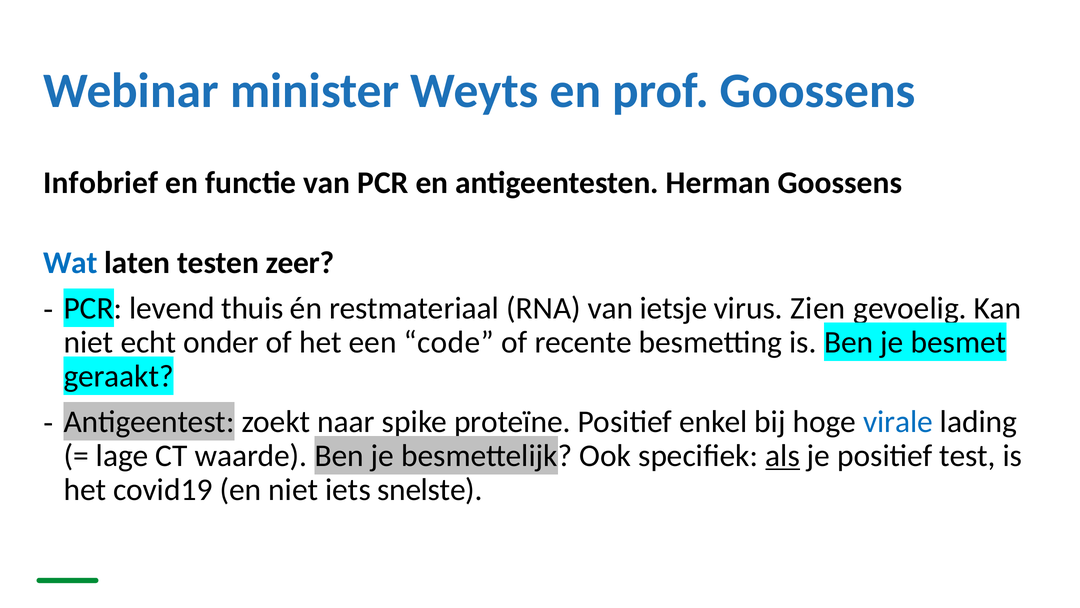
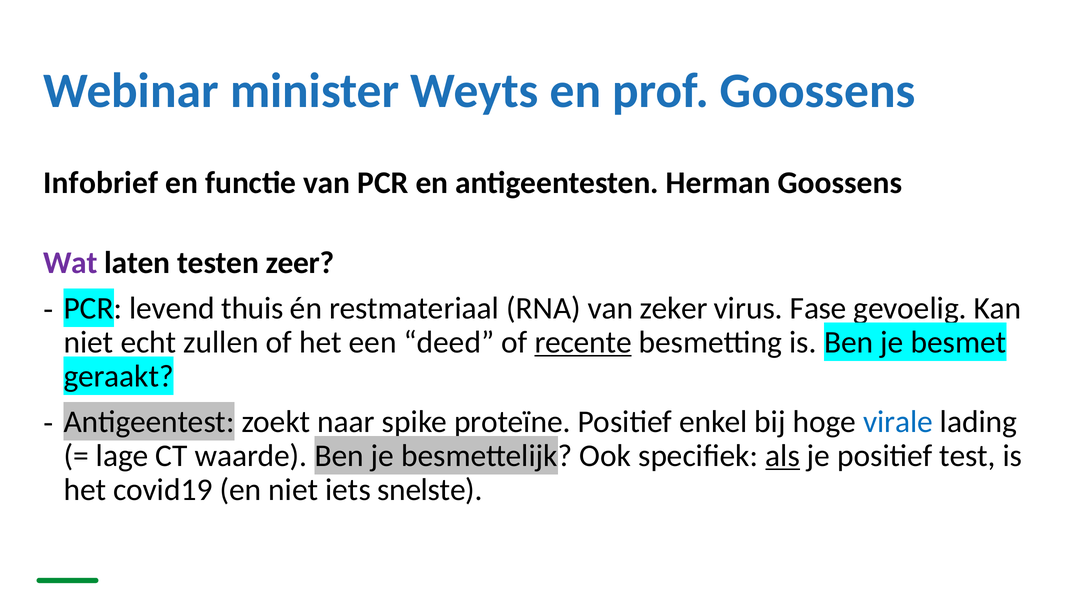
Wat colour: blue -> purple (70, 263)
ietsje: ietsje -> zeker (674, 308)
Zien: Zien -> Fase (818, 308)
onder: onder -> zullen (221, 342)
code: code -> deed (449, 342)
recente underline: none -> present (583, 342)
